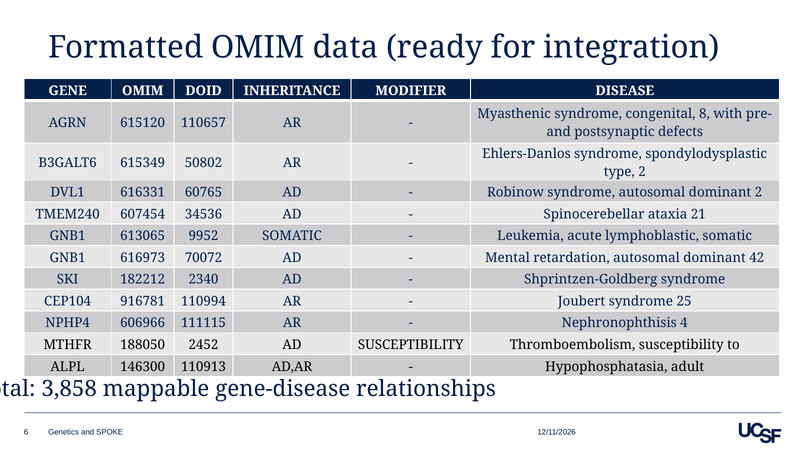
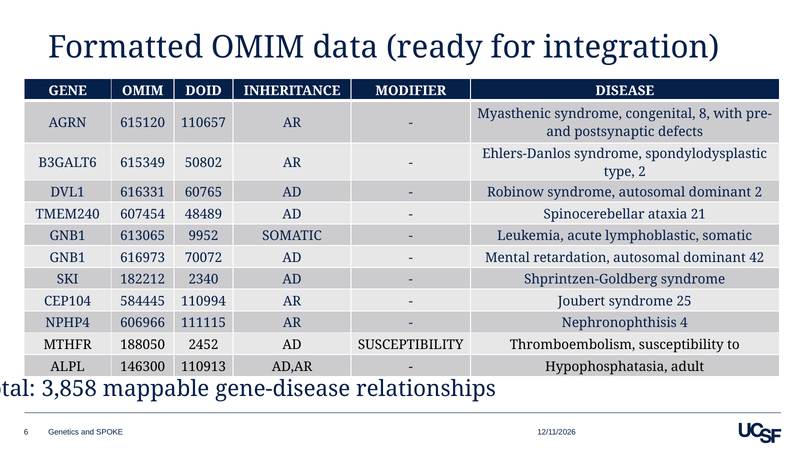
34536: 34536 -> 48489 (204, 214)
916781: 916781 -> 584445 (143, 301)
